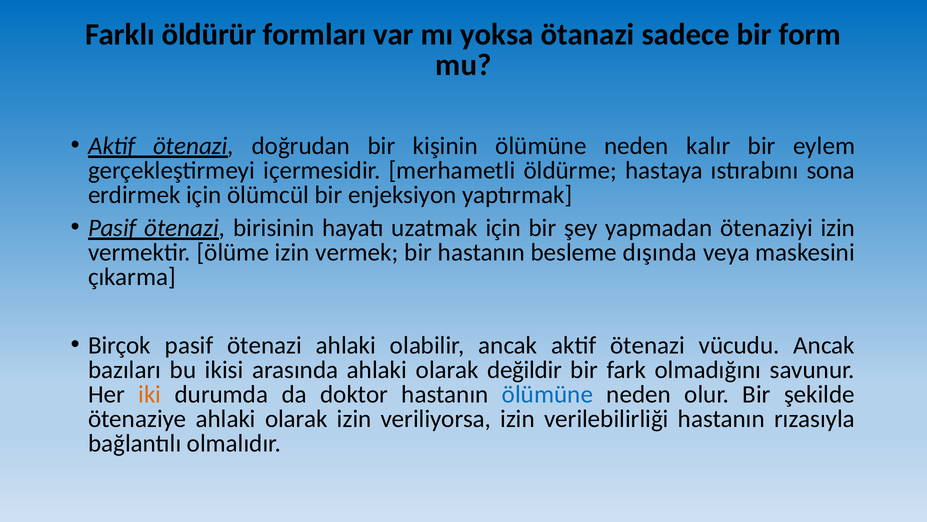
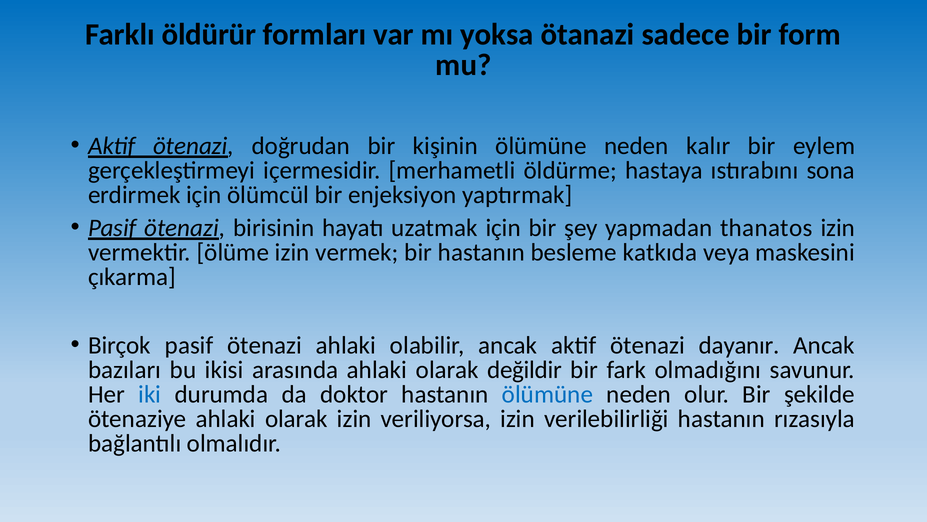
ötenaziyi: ötenaziyi -> thanatos (766, 228)
dışında: dışında -> katkıda (660, 252)
vücudu: vücudu -> dayanır (739, 345)
iki colour: orange -> blue (150, 394)
